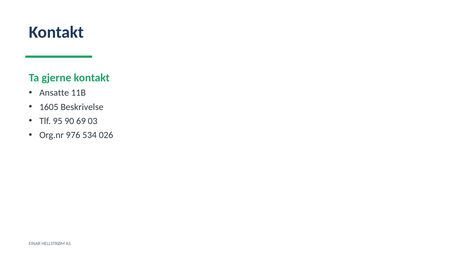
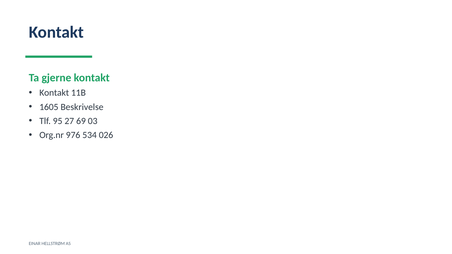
Ansatte: Ansatte -> Kontakt (54, 93)
90: 90 -> 27 (69, 121)
